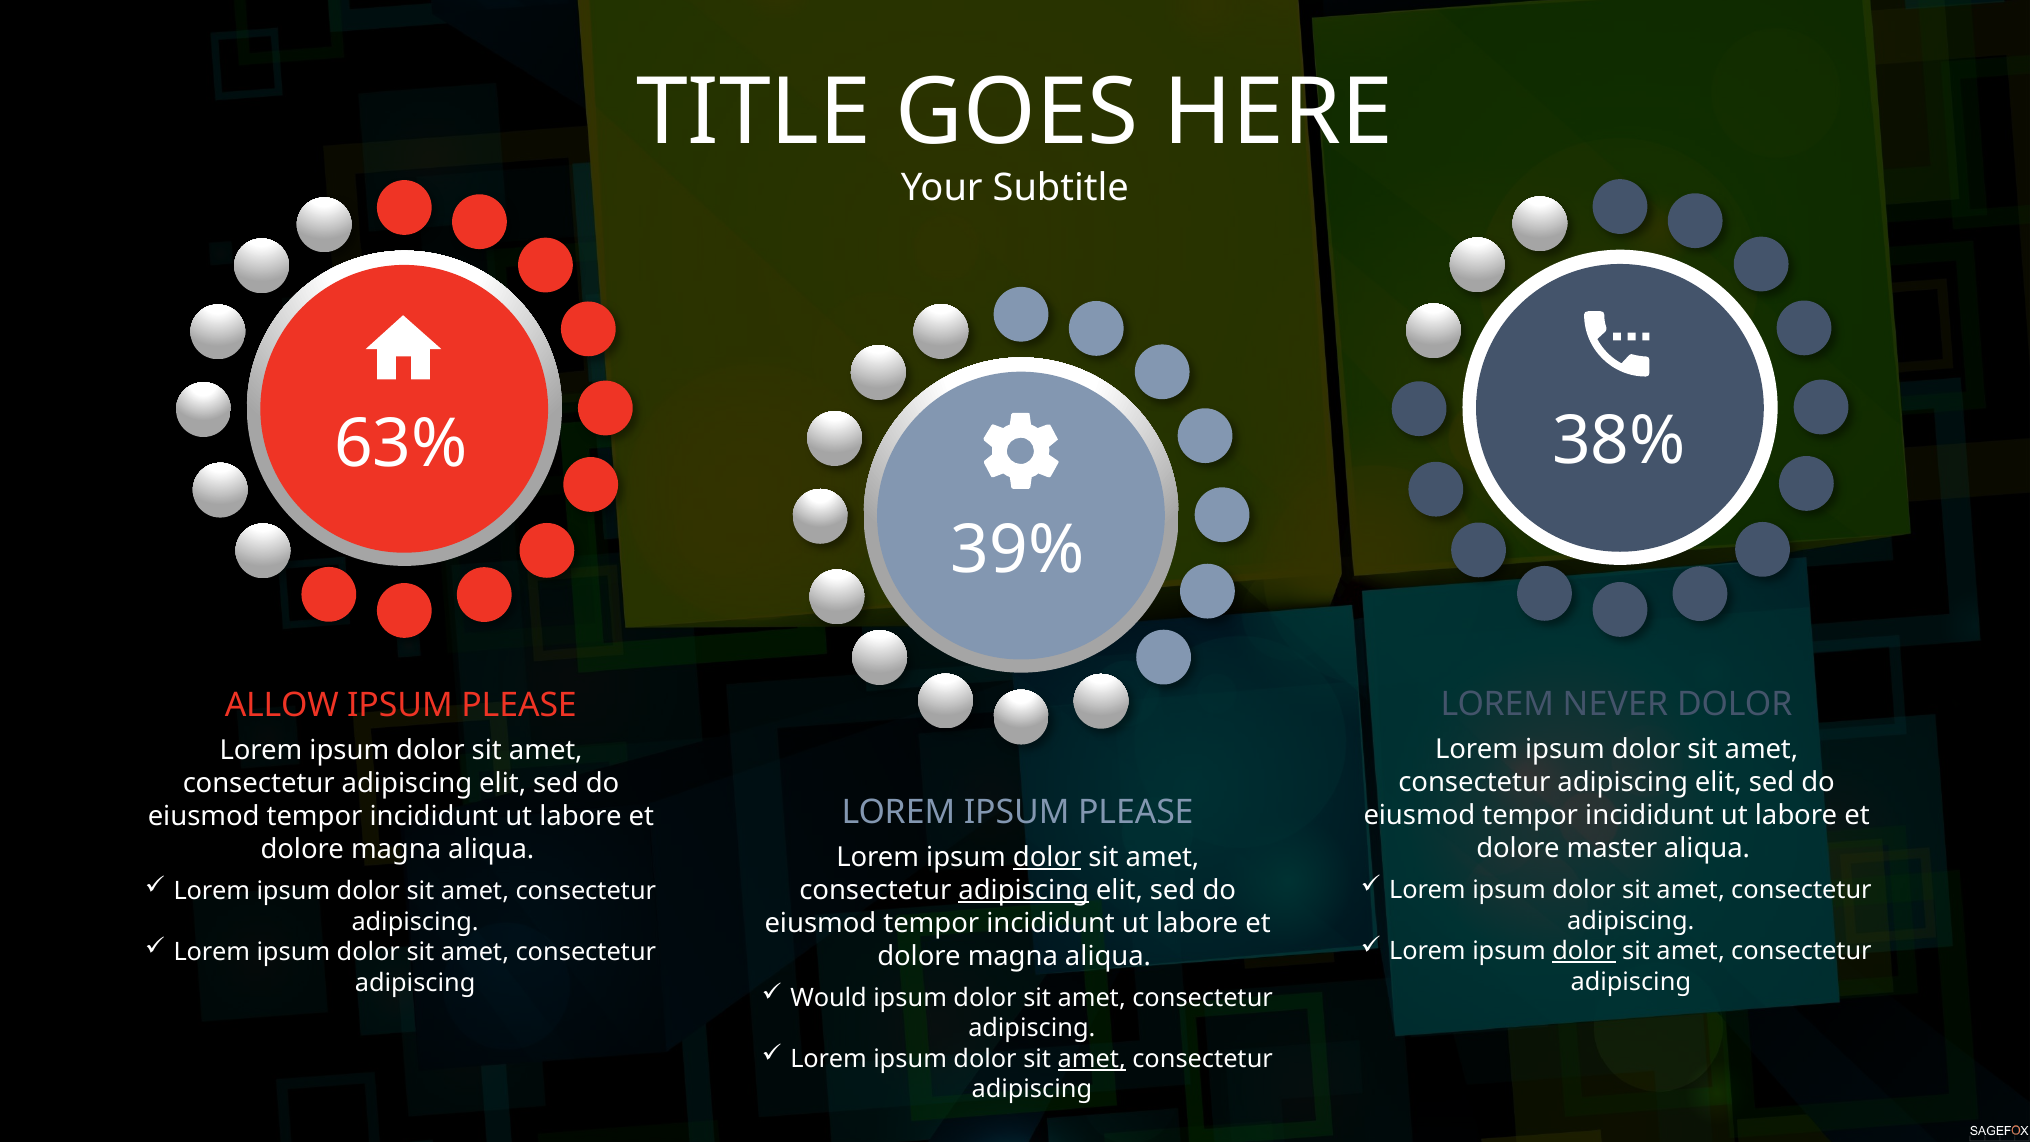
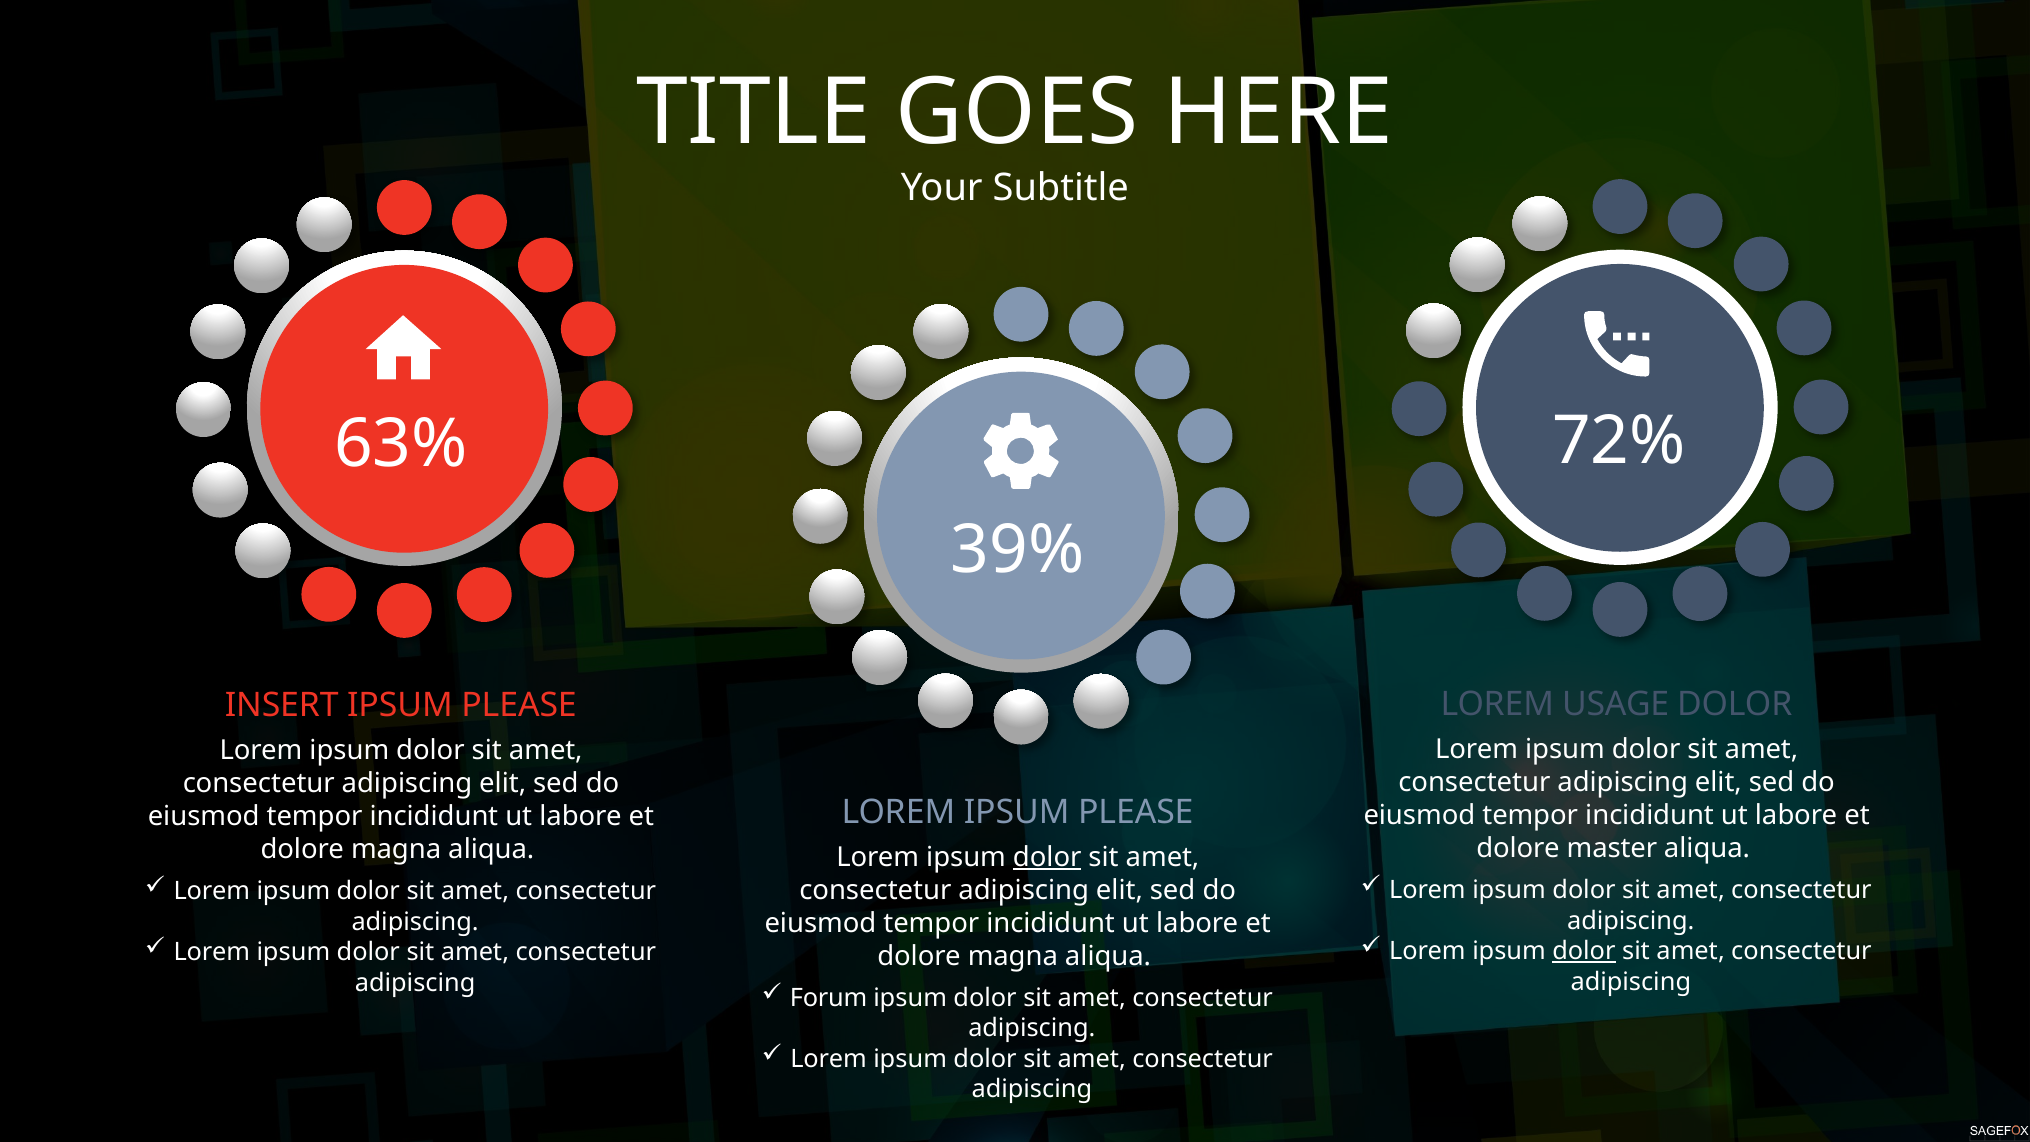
38%: 38% -> 72% (1619, 441)
NEVER: NEVER -> USAGE (1616, 704)
ALLOW: ALLOW -> INSERT (282, 705)
adipiscing underline: present -> none (1024, 890)
Would: Would -> Forum (829, 998)
amet underline: present -> none (1092, 1059)
